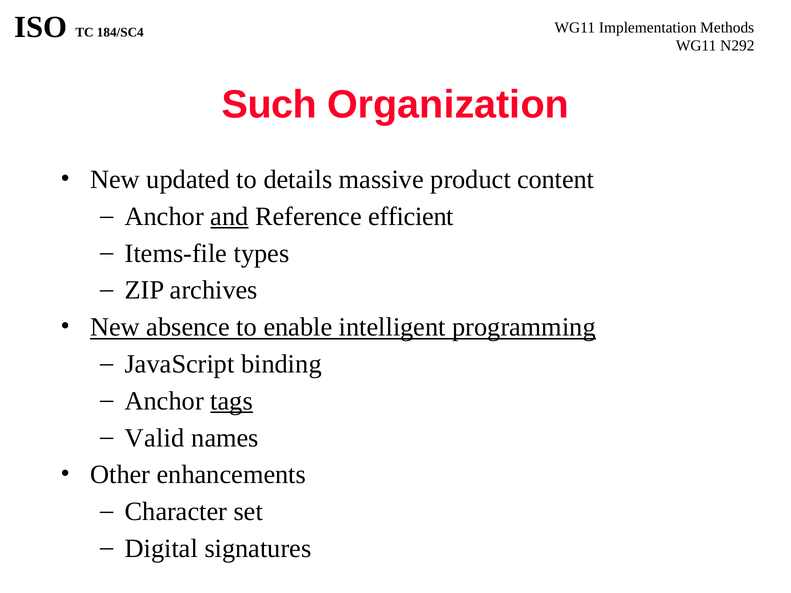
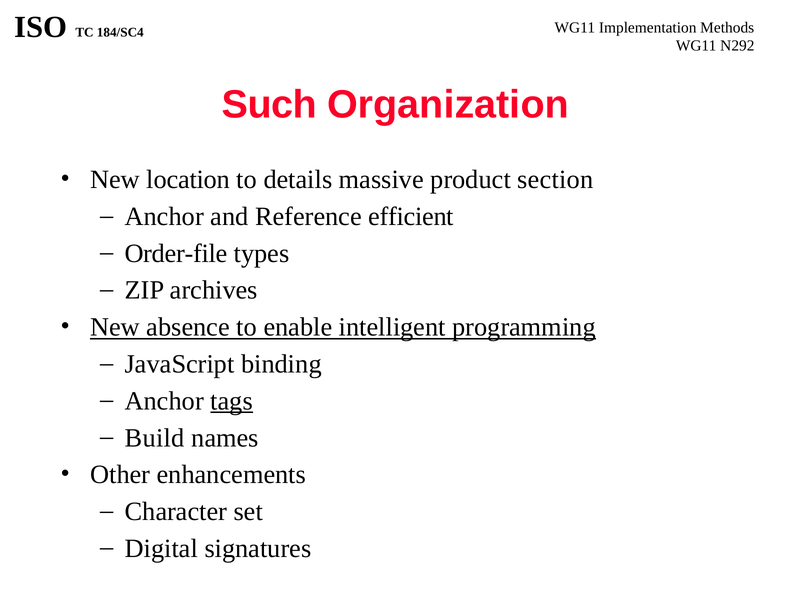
updated: updated -> location (188, 180)
content: content -> section (555, 180)
and underline: present -> none (229, 217)
Items-file: Items-file -> Order-file (176, 254)
Valid: Valid -> Build (155, 438)
